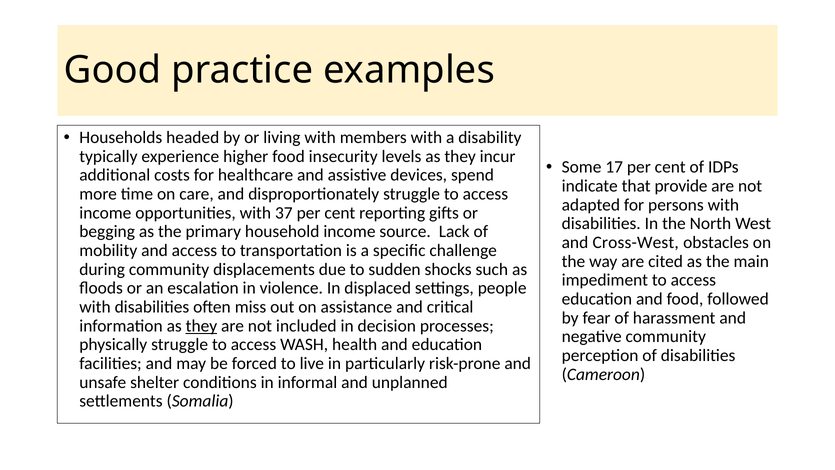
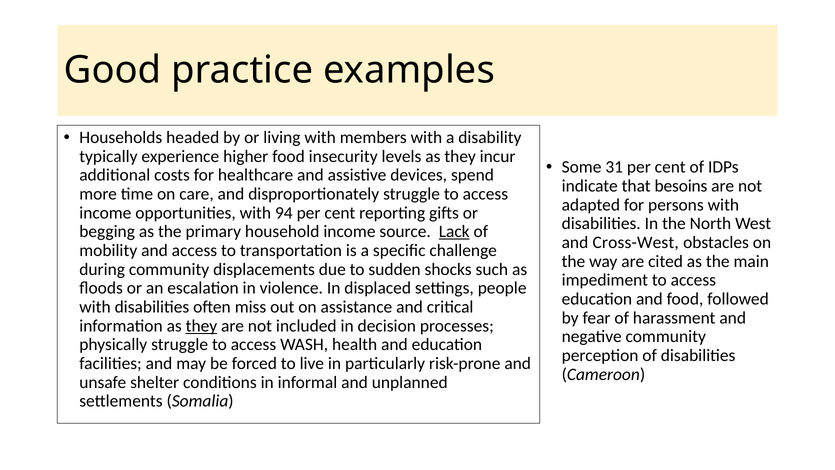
17: 17 -> 31 (614, 167)
provide: provide -> besoins (681, 186)
37: 37 -> 94 (284, 213)
Lack underline: none -> present (454, 232)
